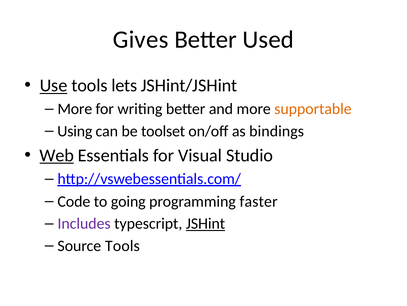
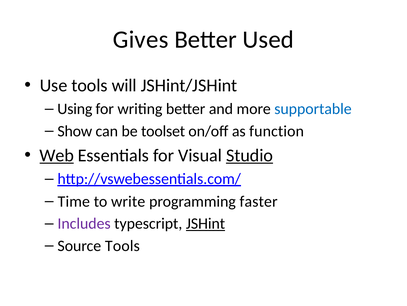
Use underline: present -> none (54, 85)
lets: lets -> will (124, 85)
More: More -> Using (75, 109)
supportable colour: orange -> blue (313, 109)
Using: Using -> Show (75, 131)
bindings: bindings -> function (277, 131)
Studio underline: none -> present (250, 155)
Code: Code -> Time (74, 201)
going: going -> write (128, 201)
